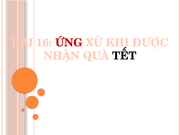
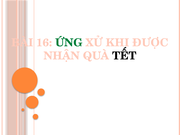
ỨNG colour: red -> green (69, 43)
